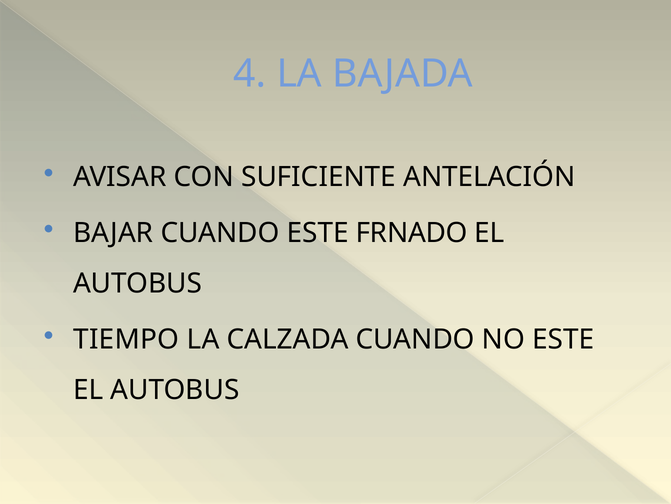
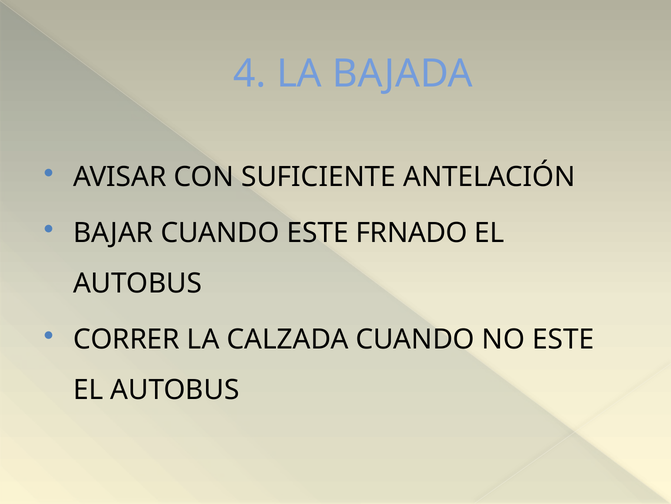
TIEMPO: TIEMPO -> CORRER (126, 339)
